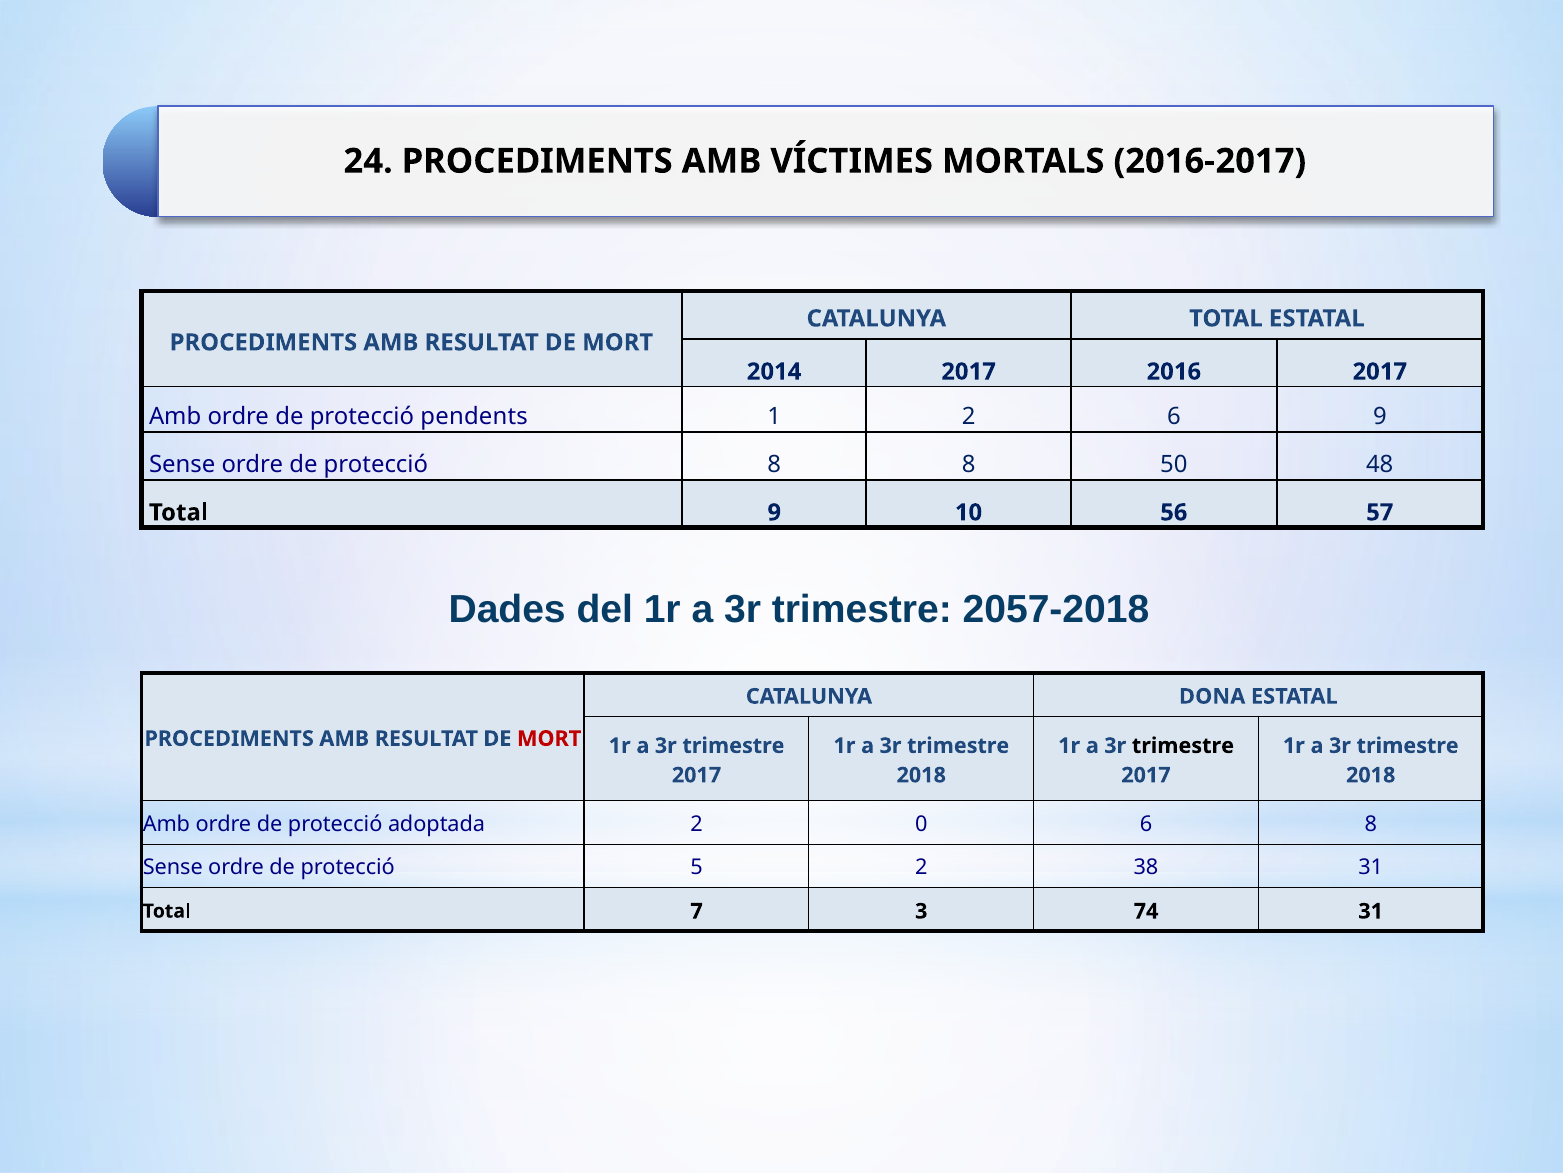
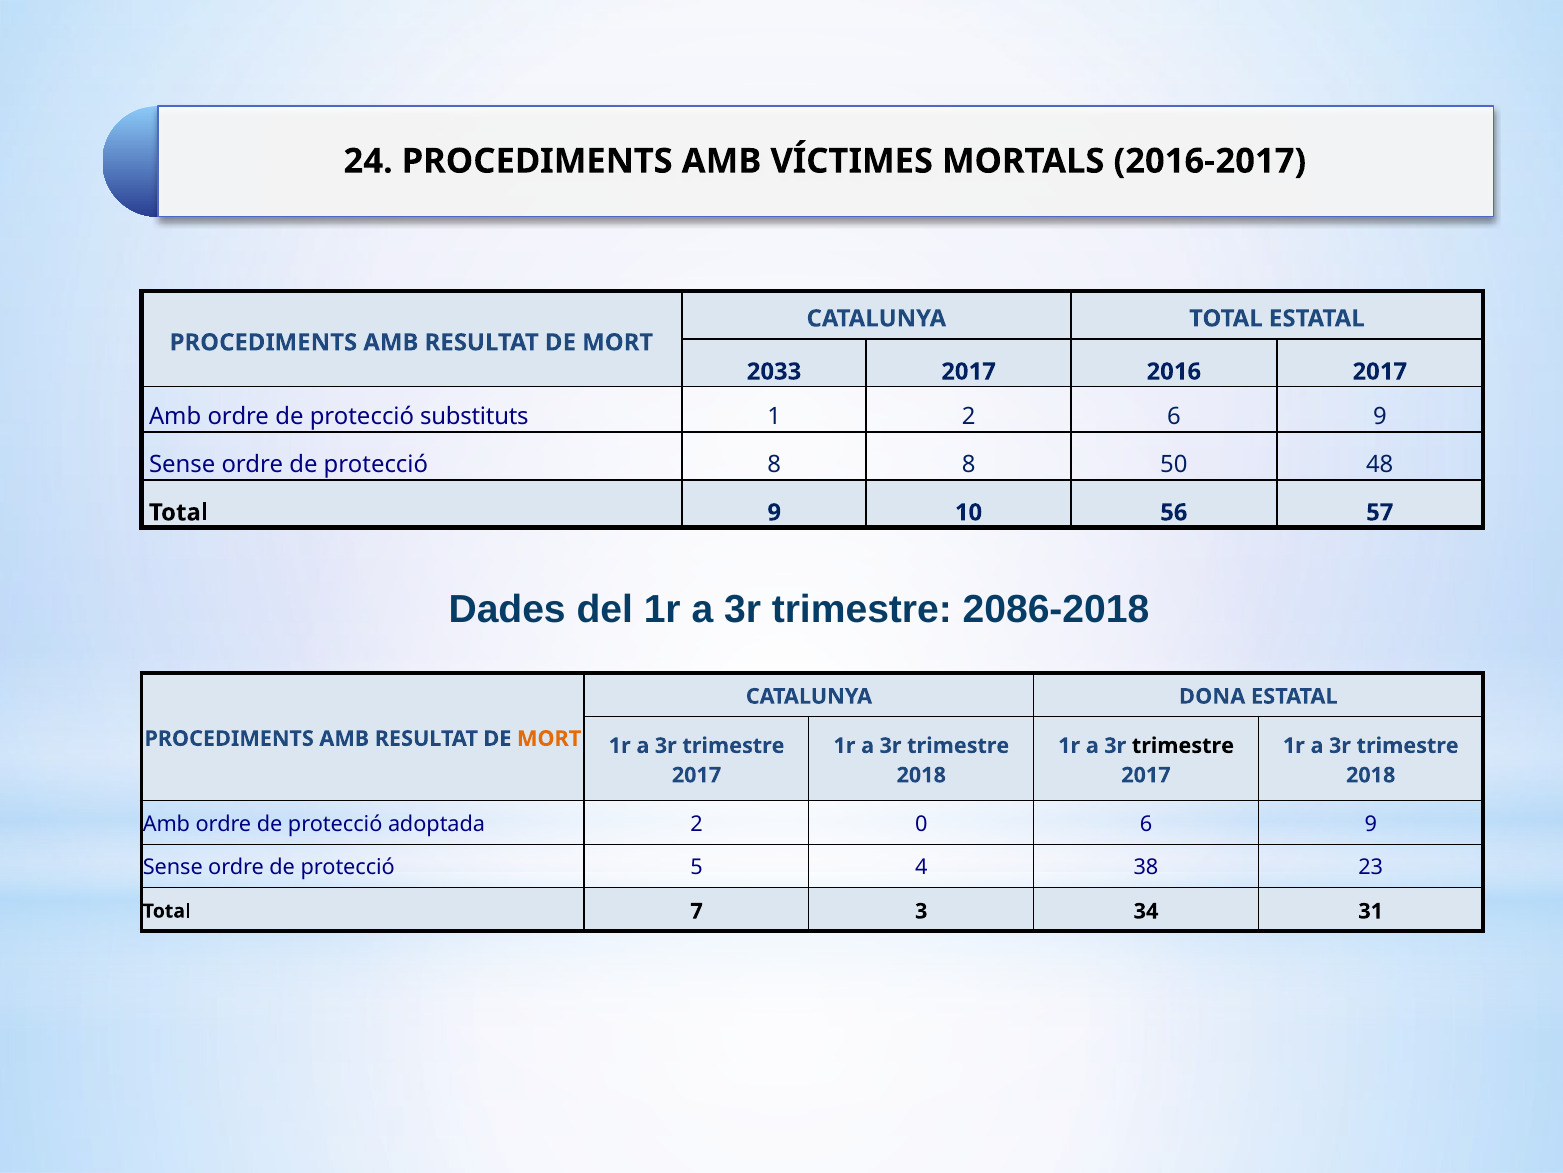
2014: 2014 -> 2033 (774, 371)
pendents: pendents -> substituts (474, 417)
2057-2018: 2057-2018 -> 2086-2018 (1056, 609)
MORT colour: red -> orange (549, 738)
0 6 8: 8 -> 9 (1371, 824)
5 2: 2 -> 4 (921, 867)
38 31: 31 -> 23 (1371, 867)
74: 74 -> 34 (1146, 911)
